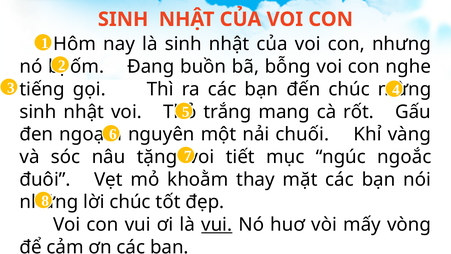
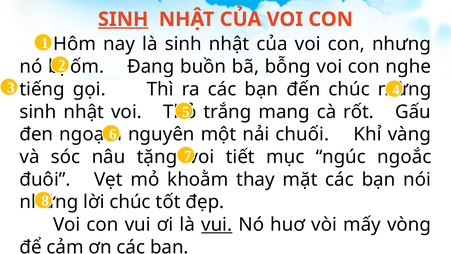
SINH underline: none -> present (123, 19)
